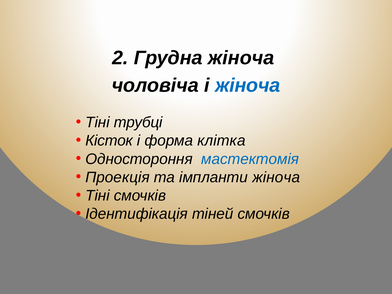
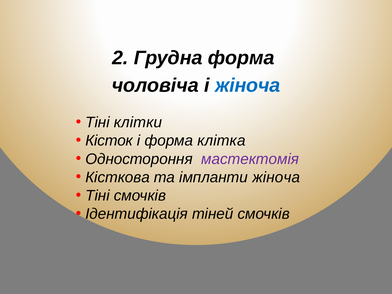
Грудна жіноча: жіноча -> форма (241, 58)
трубці: трубці -> клітки (138, 122)
мастектомія colour: blue -> purple (250, 159)
Проекція: Проекція -> Кісткова (118, 177)
